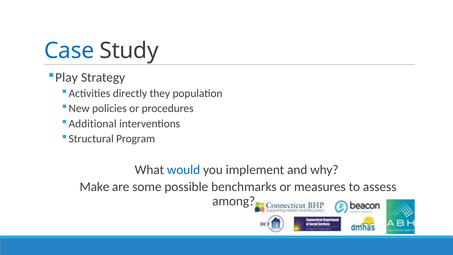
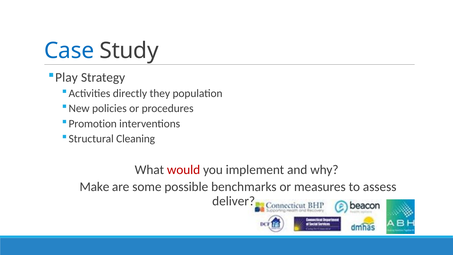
Additional: Additional -> Promotion (93, 124)
Program: Program -> Cleaning (136, 139)
would colour: blue -> red (184, 170)
among: among -> deliver (234, 201)
